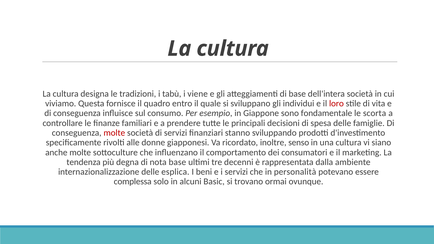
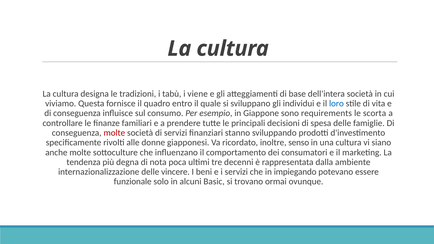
loro colour: red -> blue (336, 104)
fondamentale: fondamentale -> requirements (326, 113)
nota base: base -> poca (177, 162)
esplica: esplica -> vincere (175, 172)
personalità: personalità -> impiegando (295, 172)
complessa: complessa -> funzionale (133, 182)
